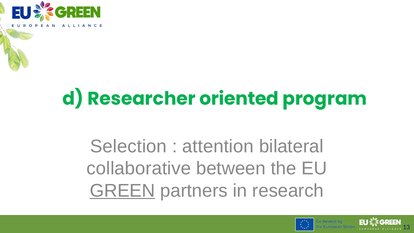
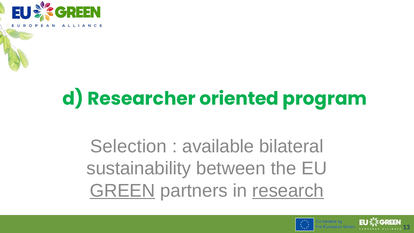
attention: attention -> available (218, 146)
collaborative: collaborative -> sustainability (139, 168)
research underline: none -> present (288, 191)
